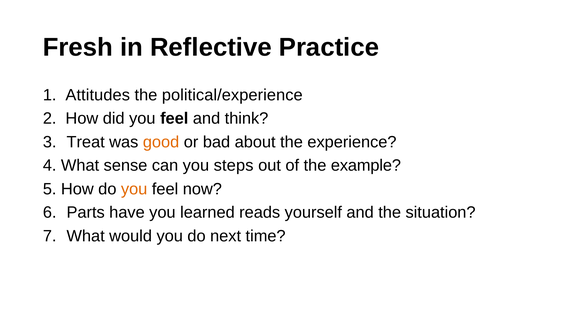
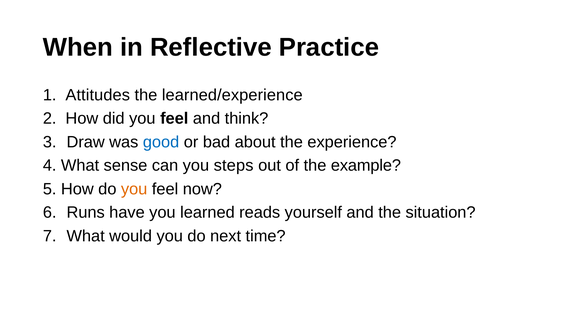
Fresh: Fresh -> When (78, 47)
political/experience: political/experience -> learned/experience (232, 95)
Treat: Treat -> Draw (86, 142)
good colour: orange -> blue (161, 142)
Parts: Parts -> Runs (86, 213)
